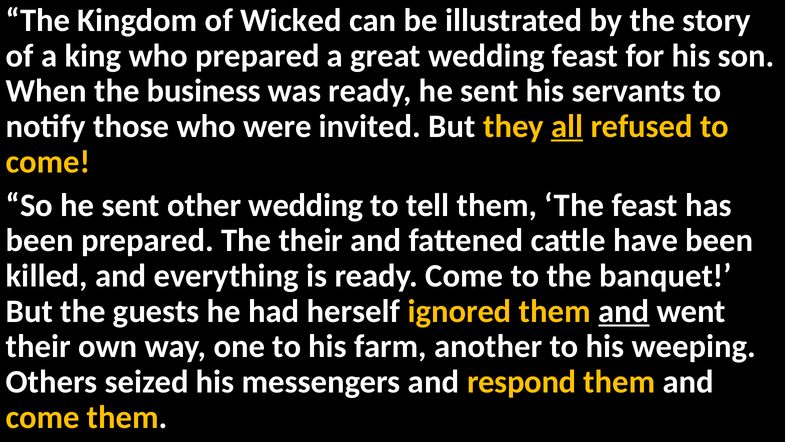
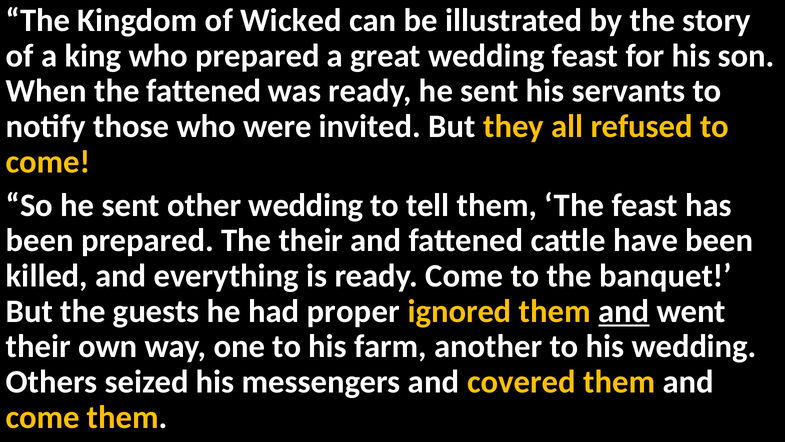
the business: business -> fattened (204, 91)
all underline: present -> none (567, 126)
herself: herself -> proper (353, 311)
his weeping: weeping -> wedding (694, 346)
respond: respond -> covered (522, 382)
